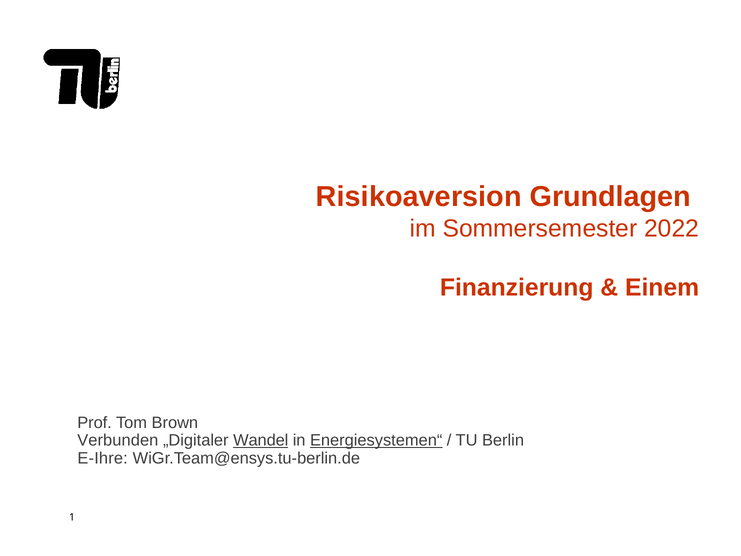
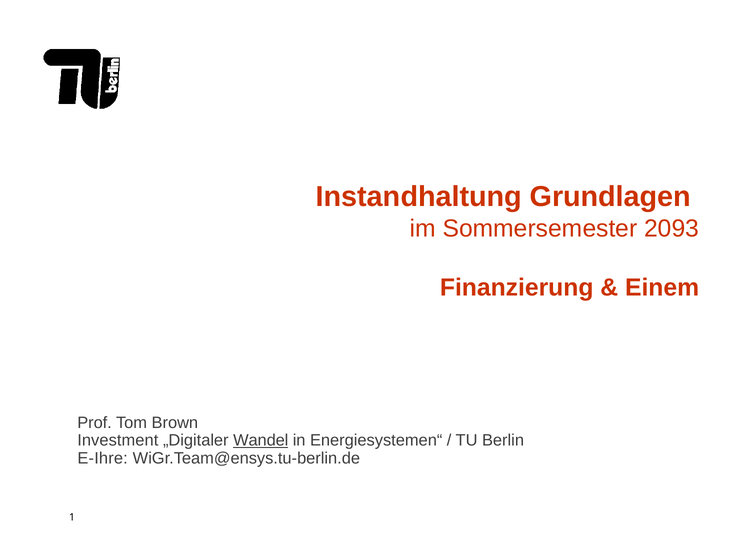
Risikoaversion: Risikoaversion -> Instandhaltung (419, 196)
2022: 2022 -> 2093 (672, 228)
Verbunden: Verbunden -> Investment (118, 440)
Energiesystemen“ underline: present -> none (376, 440)
